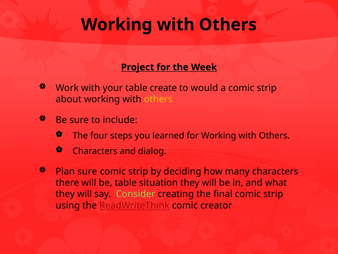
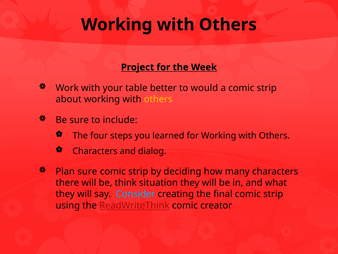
create: create -> better (163, 88)
be table: table -> think (126, 182)
Consider colour: light green -> light blue (136, 194)
